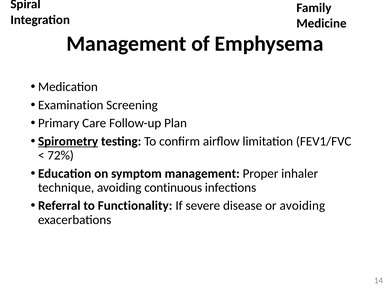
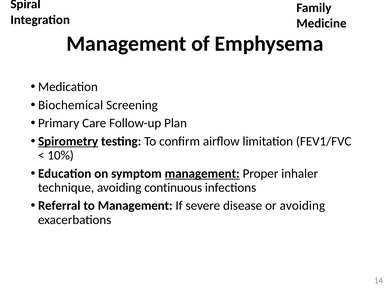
Examination: Examination -> Biochemical (71, 105)
72%: 72% -> 10% (61, 155)
management underline: none -> present (202, 173)
to Functionality: Functionality -> Management (135, 205)
